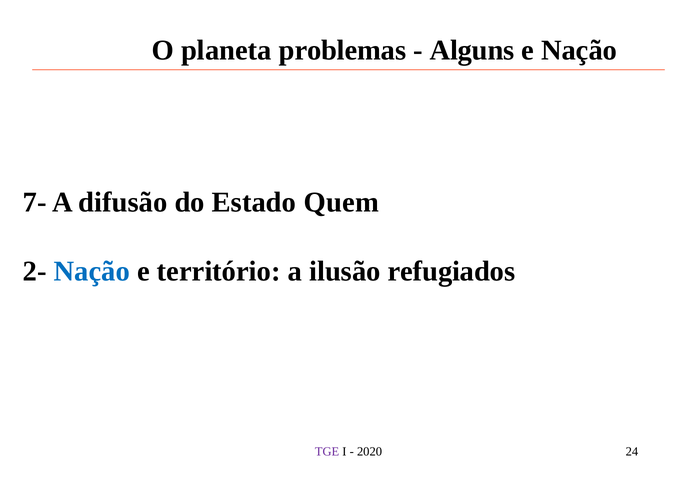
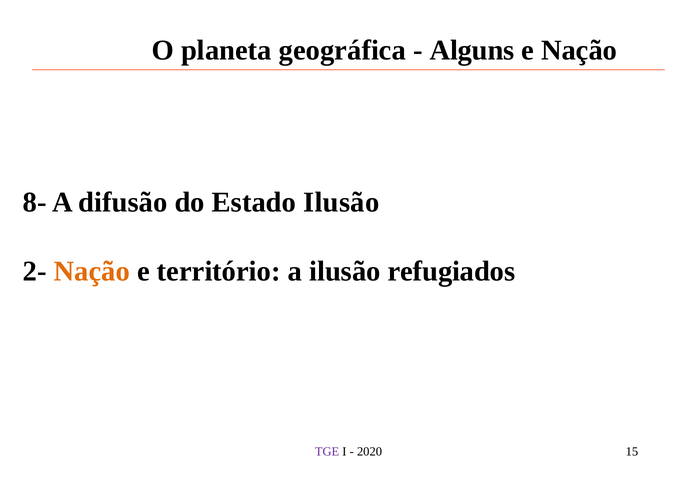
problemas: problemas -> geográfica (342, 50)
7-: 7- -> 8- (35, 202)
Estado Quem: Quem -> Ilusão (341, 202)
Nação colour: blue -> orange (92, 271)
24: 24 -> 15 (632, 451)
